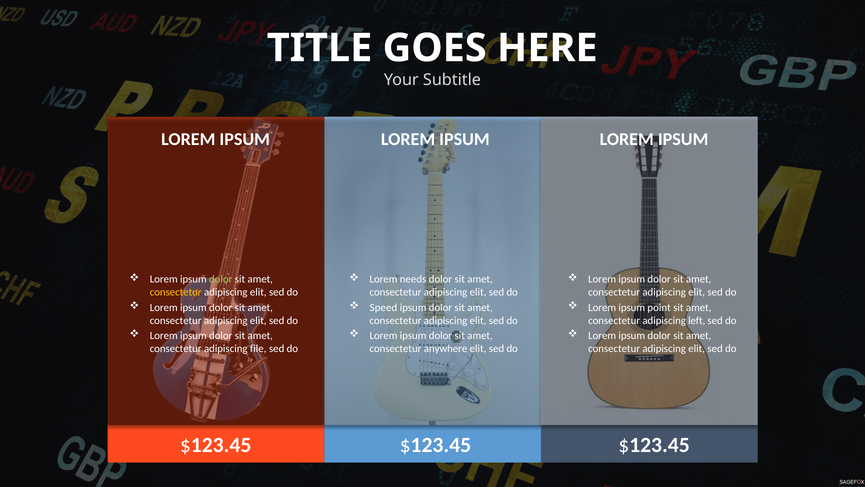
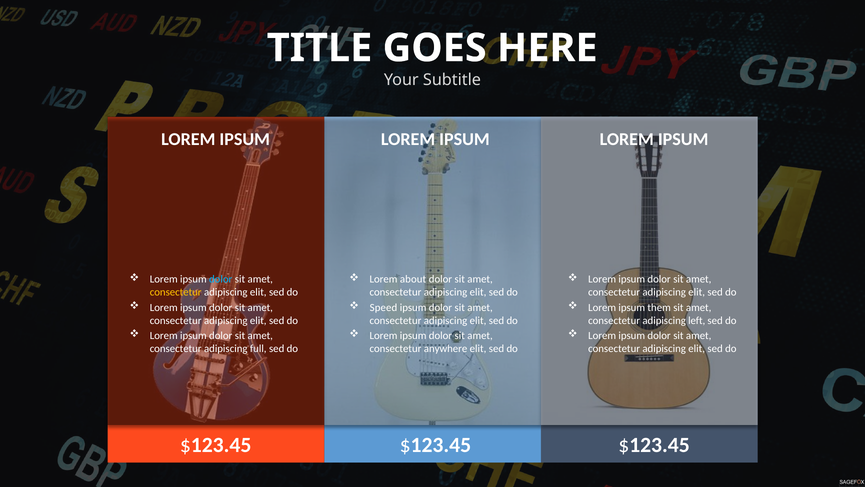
dolor colour: light green -> light blue (221, 279)
needs: needs -> about (413, 279)
point: point -> them (659, 307)
file: file -> full (258, 348)
